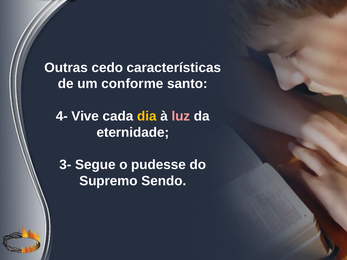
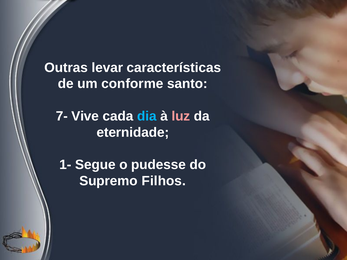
cedo: cedo -> levar (107, 68)
4-: 4- -> 7- (62, 116)
dia colour: yellow -> light blue (147, 116)
3-: 3- -> 1- (65, 165)
Sendo: Sendo -> Filhos (164, 181)
